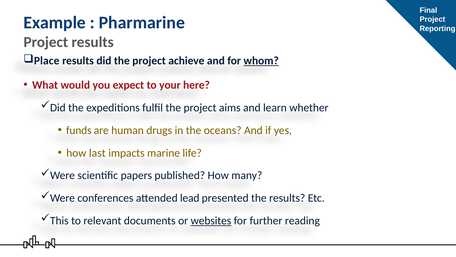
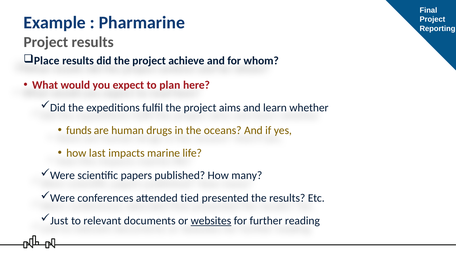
whom underline: present -> none (261, 61)
your: your -> plan (170, 85)
lead: lead -> tied (190, 198)
This: This -> Just (59, 220)
